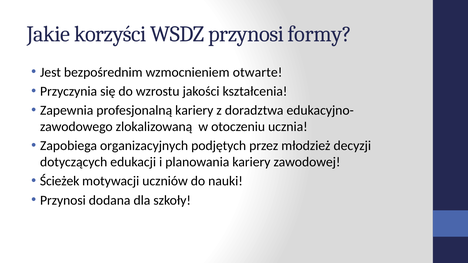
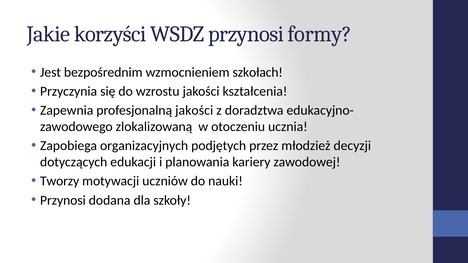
otwarte: otwarte -> szkołach (258, 72)
profesjonalną kariery: kariery -> jakości (194, 110)
Ścieżek: Ścieżek -> Tworzy (60, 181)
